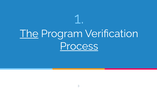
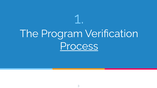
The underline: present -> none (29, 34)
